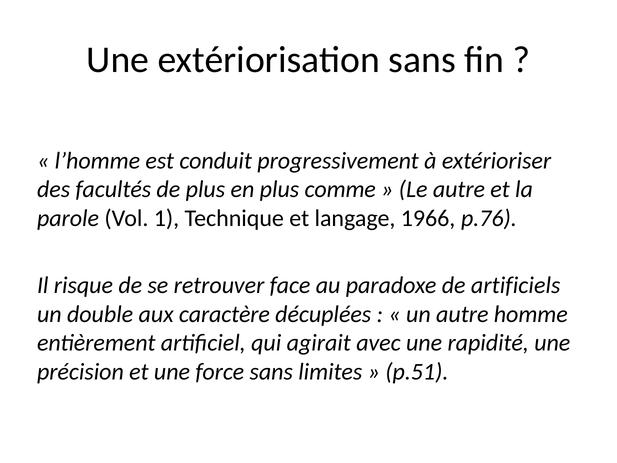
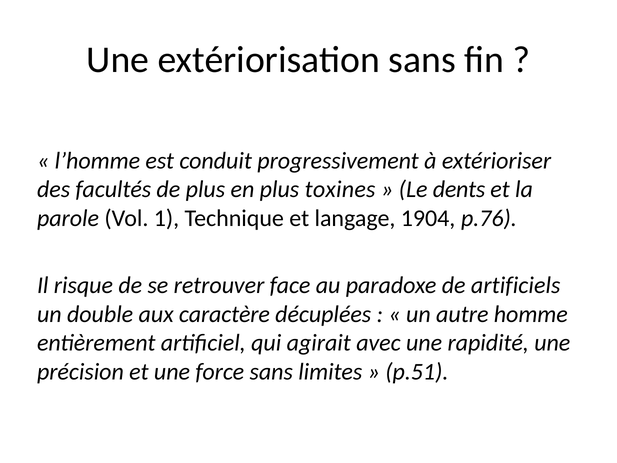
comme: comme -> toxines (340, 189)
Le autre: autre -> dents (459, 189)
1966: 1966 -> 1904 (428, 218)
